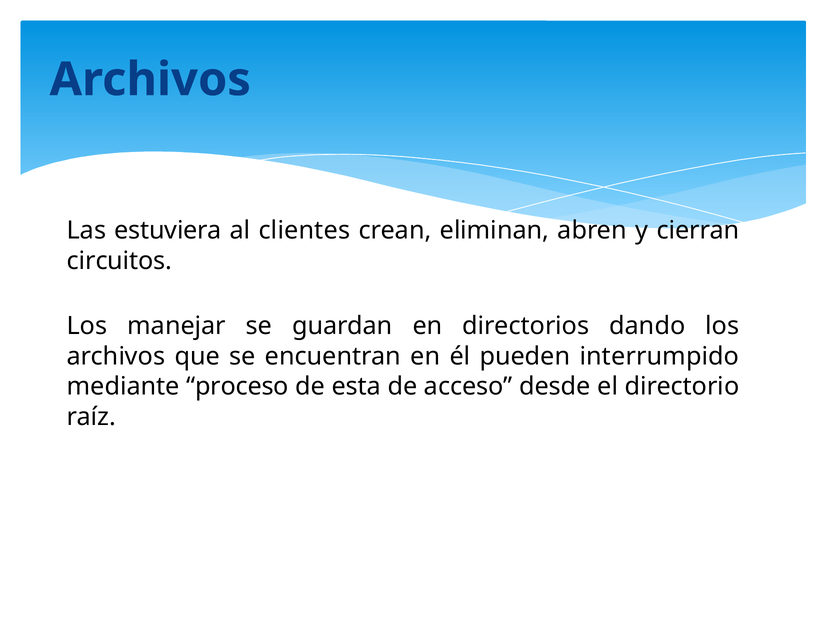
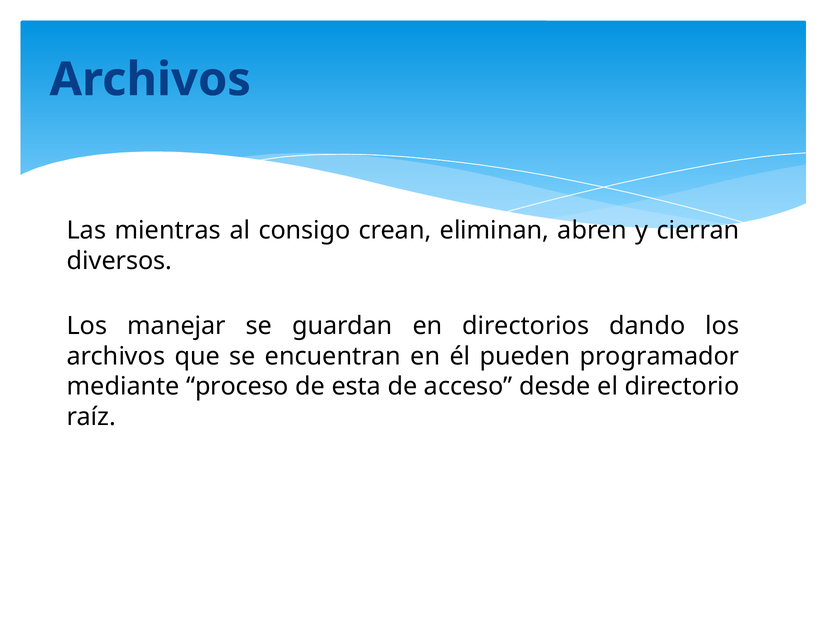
estuviera: estuviera -> mientras (168, 231)
clientes: clientes -> consigo (305, 231)
circuitos: circuitos -> diversos (119, 261)
interrumpido: interrumpido -> programador (659, 357)
